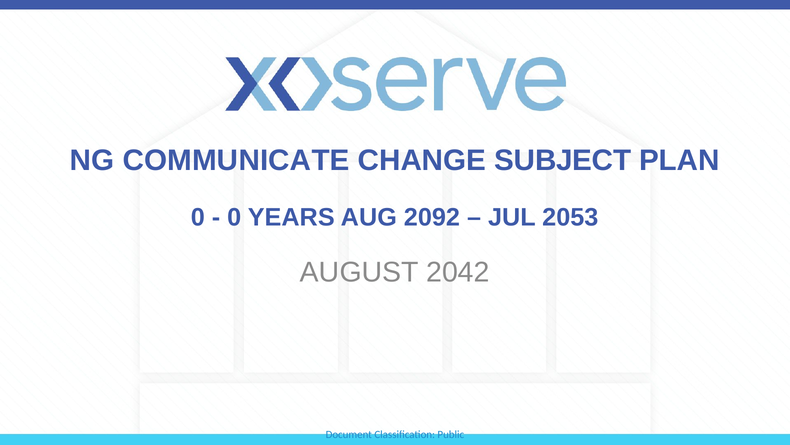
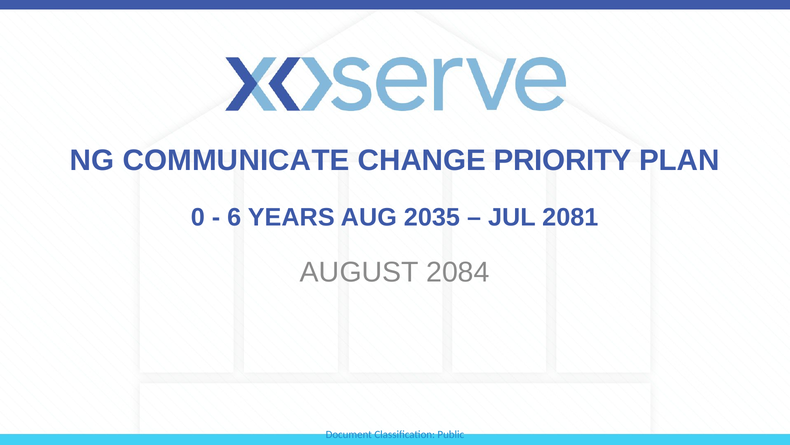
SUBJECT: SUBJECT -> PRIORITY (563, 160)
0: 0 -> 6 (234, 217)
2092: 2092 -> 2035 (432, 217)
2053: 2053 -> 2081 (570, 217)
2042: 2042 -> 2084 (458, 272)
